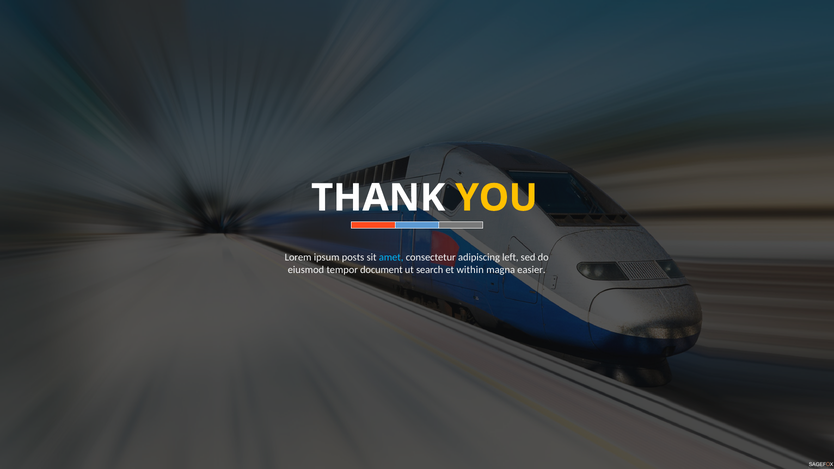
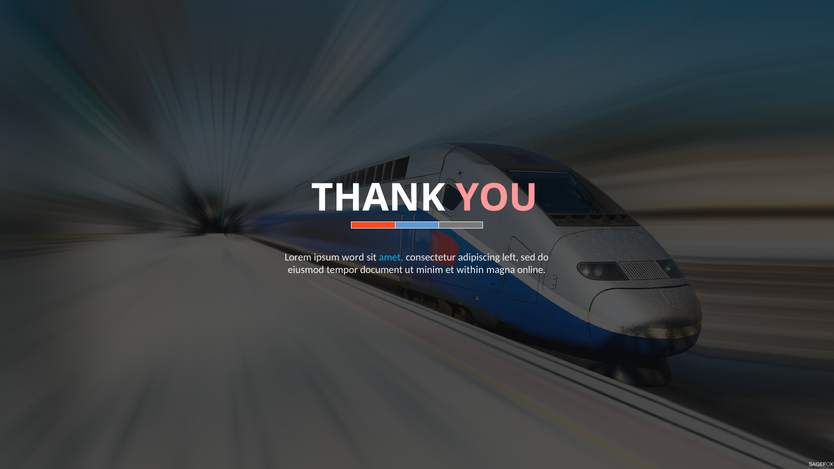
YOU colour: yellow -> pink (496, 198)
posts: posts -> word (353, 257)
search: search -> minim (430, 270)
easier: easier -> online (532, 270)
